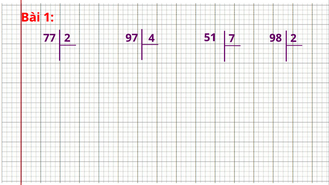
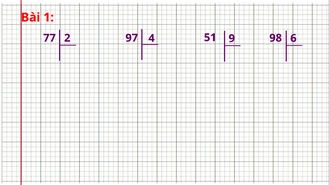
7: 7 -> 9 (232, 38)
98 2: 2 -> 6 (293, 38)
